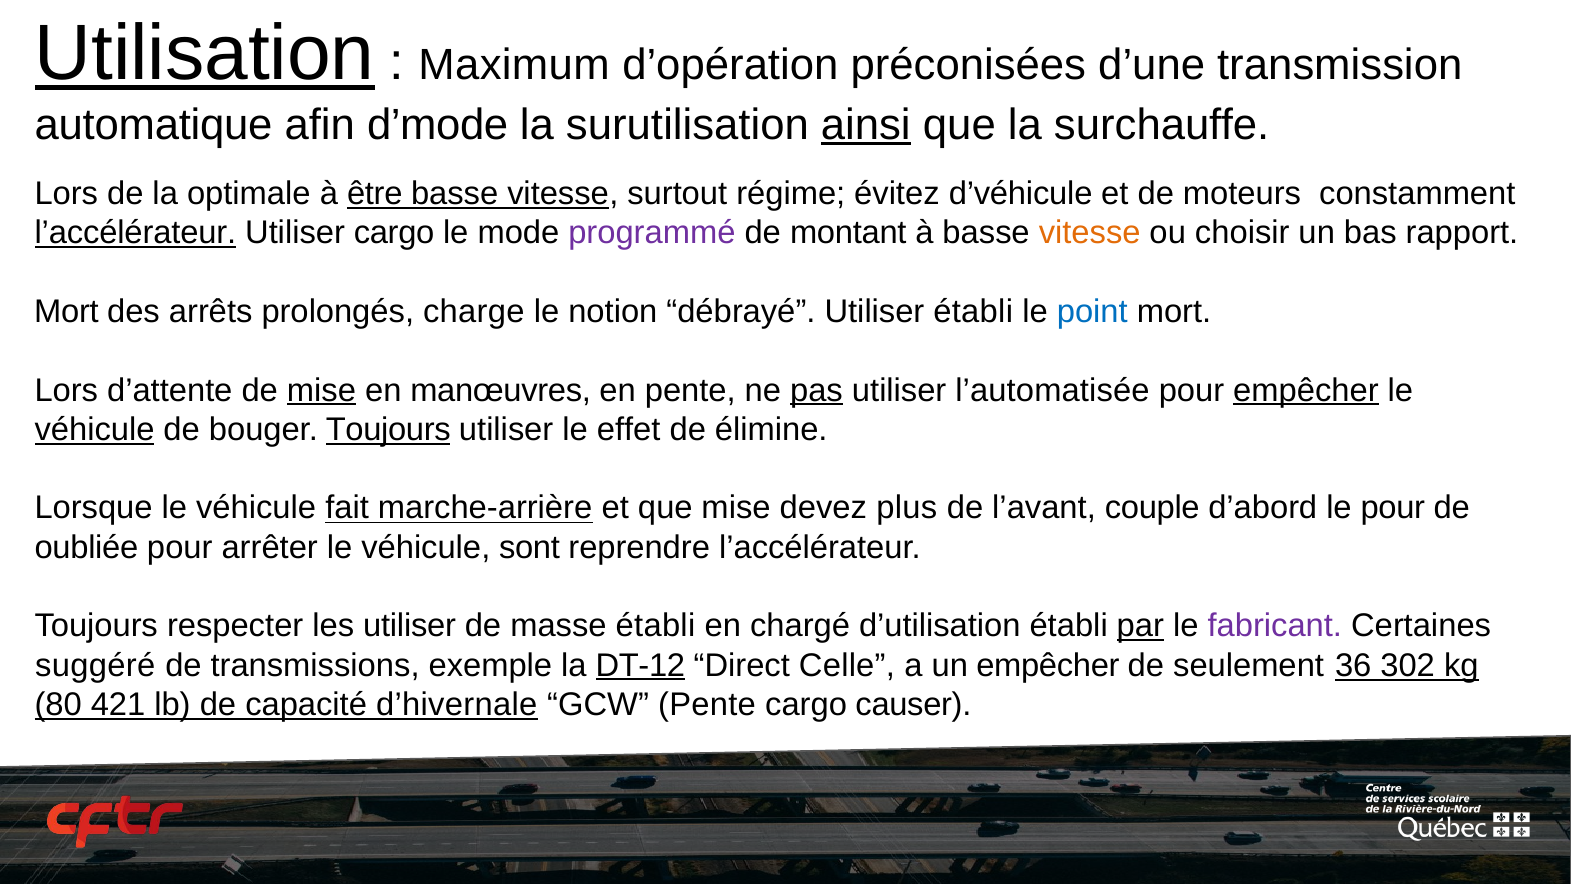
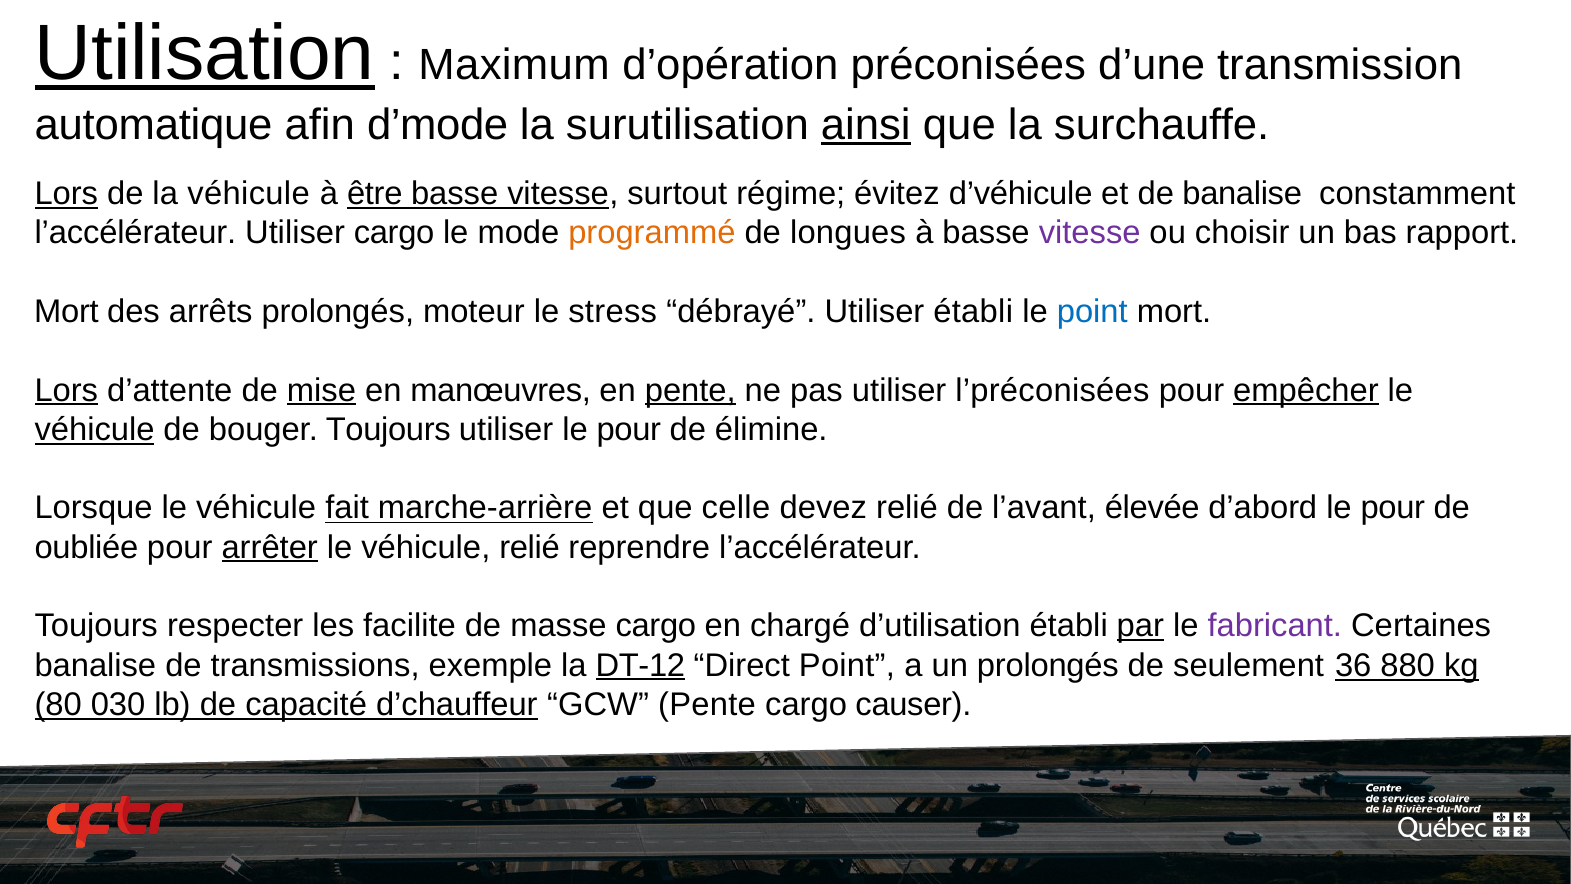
Lors underline: none -> present (66, 194)
la optimale: optimale -> véhicule (249, 194)
de moteurs: moteurs -> banalise (1242, 194)
l’accélérateur underline: present -> none (135, 233)
programmé colour: purple -> orange (652, 233)
montant: montant -> longues (848, 233)
vitesse colour: orange -> purple (1090, 233)
charge: charge -> moteur (474, 312)
notion: notion -> stress (613, 312)
Lors underline: none -> present (66, 390)
pente underline: none -> present (690, 390)
pas underline: present -> none (816, 390)
l’automatisée: l’automatisée -> l’préconisées (1052, 390)
Toujours underline: present -> none (388, 429)
utiliser le effet: effet -> pour (629, 429)
que mise: mise -> celle (736, 508)
devez plus: plus -> relié (907, 508)
couple: couple -> élevée (1152, 508)
arrêter underline: none -> present (270, 547)
véhicule sont: sont -> relié (530, 547)
les utiliser: utiliser -> facilite (409, 626)
masse établi: établi -> cargo (656, 626)
suggéré: suggéré -> banalise (95, 665)
Direct Celle: Celle -> Point (847, 665)
un empêcher: empêcher -> prolongés (1048, 665)
302: 302 -> 880 (1408, 665)
421: 421 -> 030 (118, 704)
d’hivernale: d’hivernale -> d’chauffeur (457, 704)
